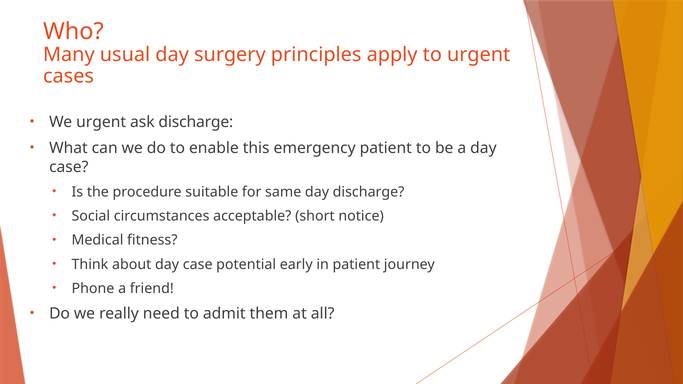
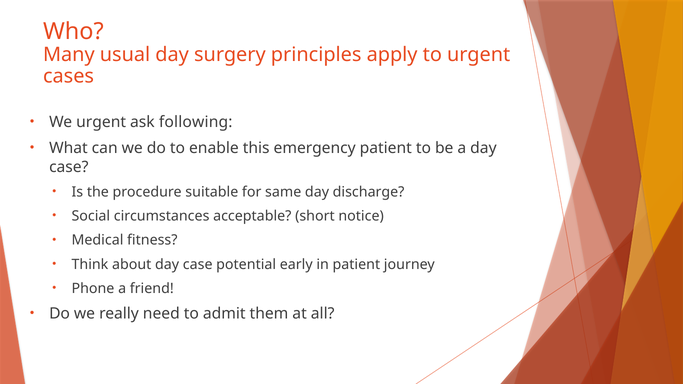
ask discharge: discharge -> following (196, 122)
